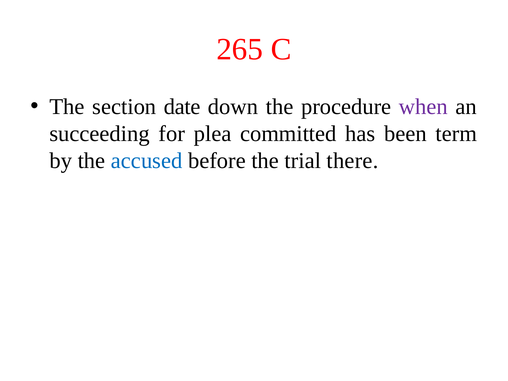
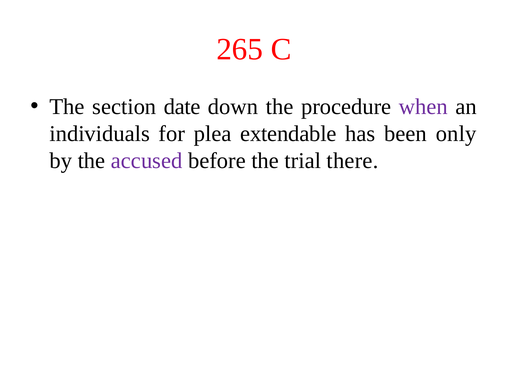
succeeding: succeeding -> individuals (100, 134)
committed: committed -> extendable (288, 134)
term: term -> only (456, 134)
accused colour: blue -> purple (147, 161)
